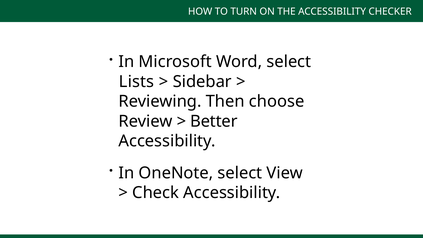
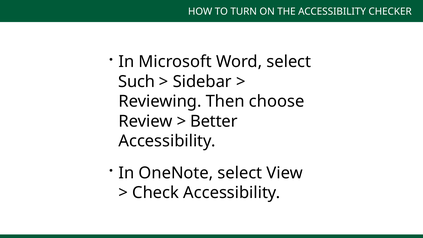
Lists: Lists -> Such (137, 82)
